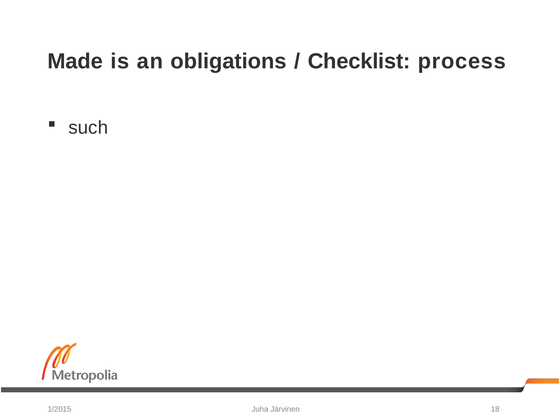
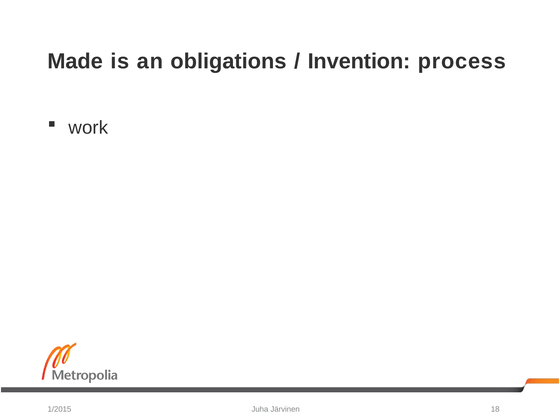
Checklist: Checklist -> Invention (359, 61)
such: such -> work (88, 128)
